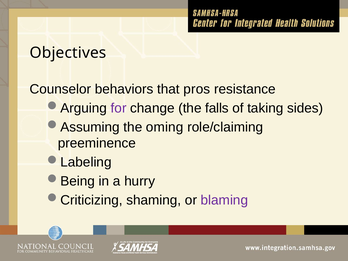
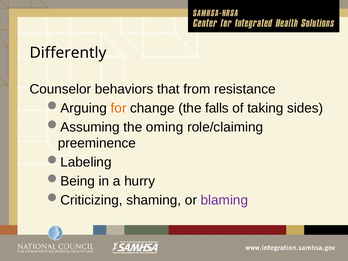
Objectives: Objectives -> Differently (68, 53)
pros: pros -> from (197, 89)
for colour: purple -> orange (119, 108)
